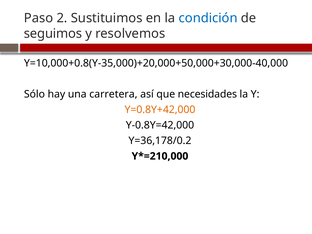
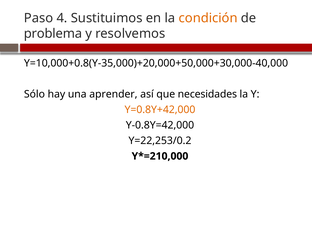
2: 2 -> 4 (62, 18)
condición colour: blue -> orange (208, 18)
seguimos: seguimos -> problema (53, 34)
carretera: carretera -> aprender (113, 94)
Y=36,178/0.2: Y=36,178/0.2 -> Y=22,253/0.2 (160, 141)
